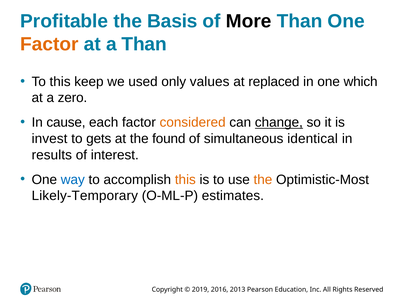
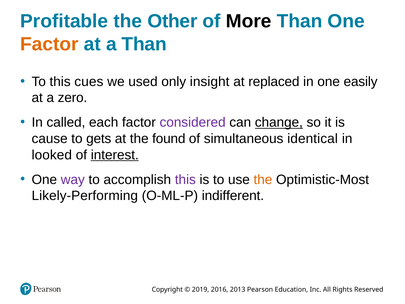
Basis: Basis -> Other (172, 21)
keep: keep -> cues (89, 82)
values: values -> insight (210, 82)
which: which -> easily (361, 82)
cause: cause -> called (66, 122)
considered colour: orange -> purple (193, 122)
invest: invest -> cause (50, 139)
results: results -> looked (52, 155)
interest underline: none -> present (115, 155)
way colour: blue -> purple (73, 179)
this colour: orange -> purple (185, 179)
Likely-Temporary: Likely-Temporary -> Likely-Performing (85, 196)
estimates: estimates -> indifferent (233, 196)
